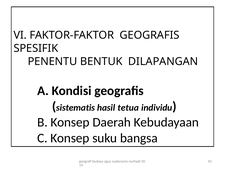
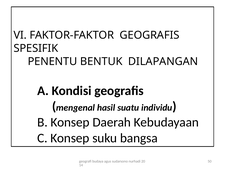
sistematis: sistematis -> mengenal (76, 108)
tetua: tetua -> suatu (128, 108)
